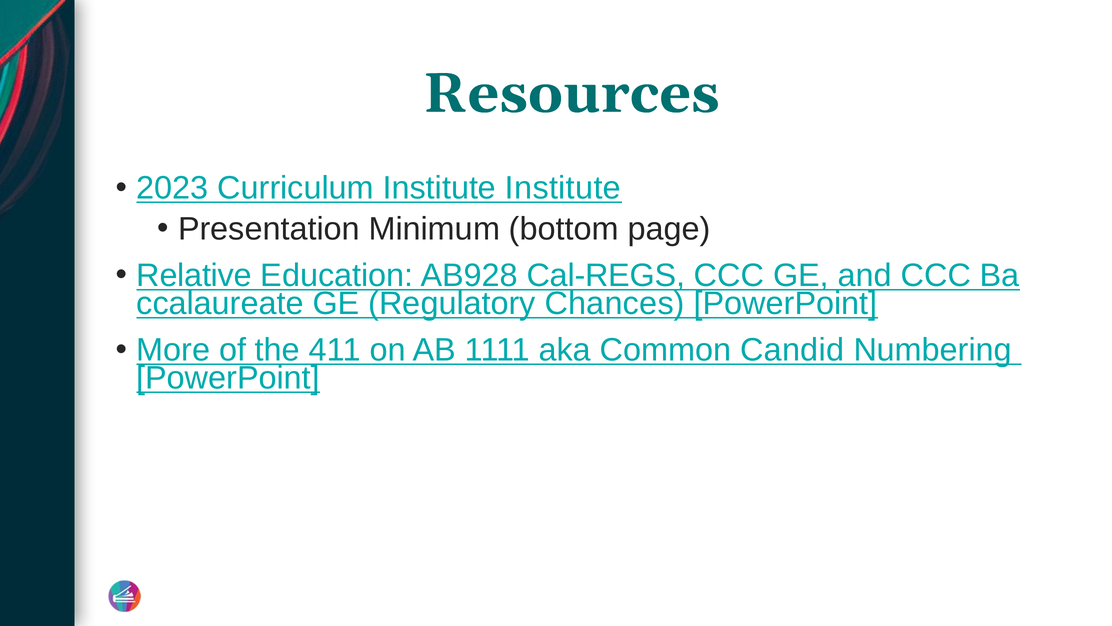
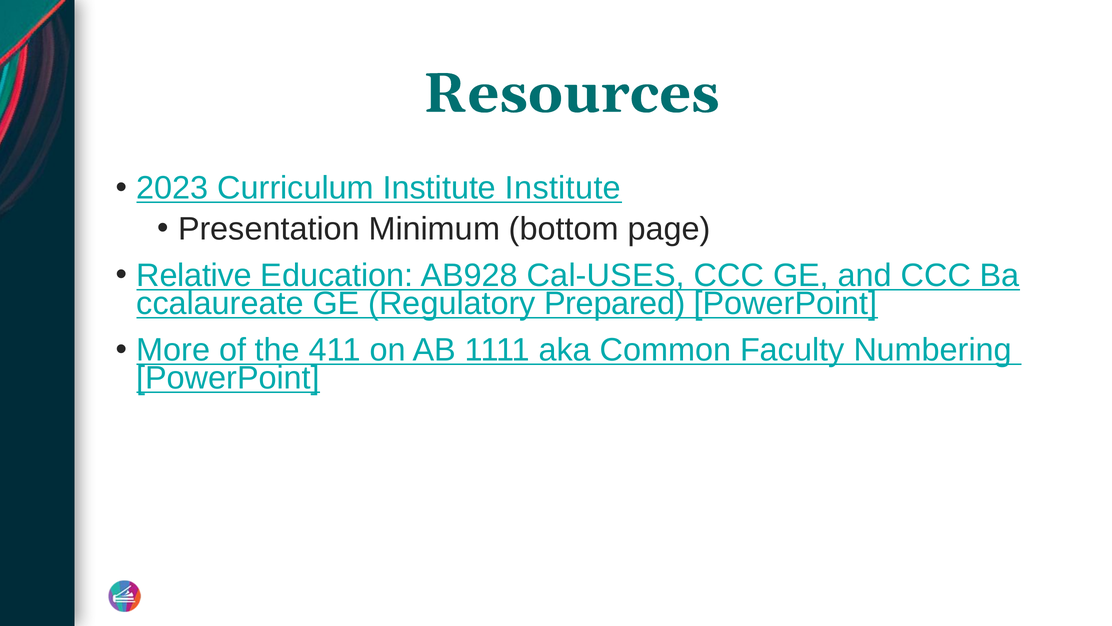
Cal-REGS: Cal-REGS -> Cal-USES (606, 275)
Chances: Chances -> Prepared (615, 303)
Candid: Candid -> Faculty (792, 350)
